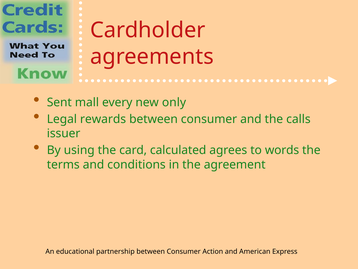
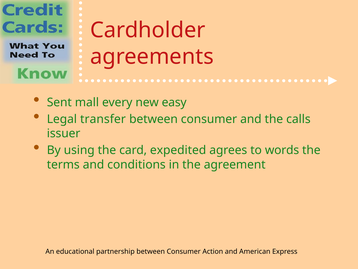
only: only -> easy (174, 102)
rewards: rewards -> transfer (103, 119)
calculated: calculated -> expedited (178, 150)
